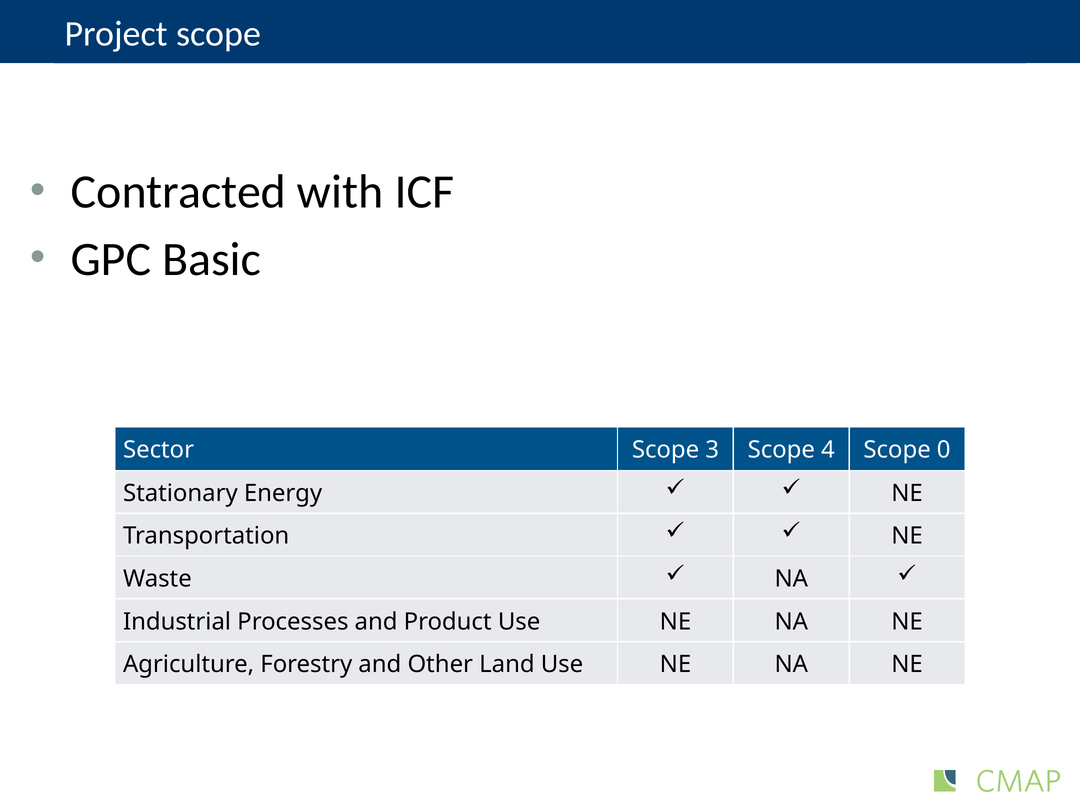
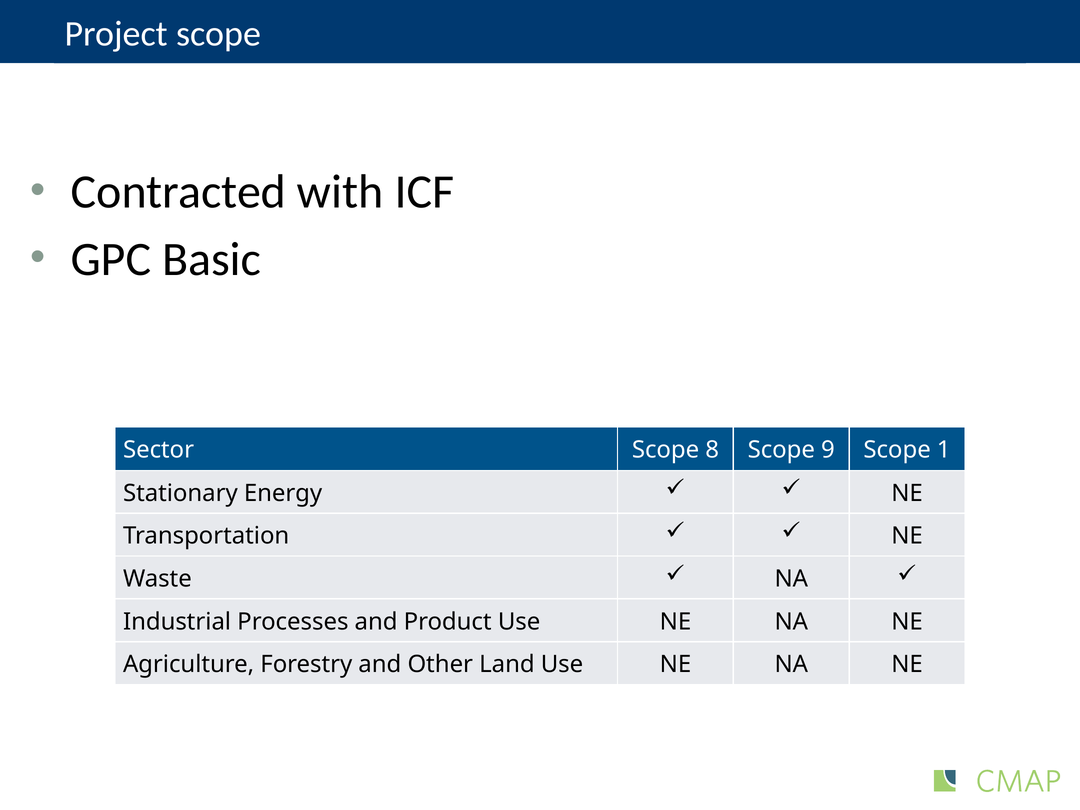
3: 3 -> 8 (712, 450)
4: 4 -> 9 (828, 450)
0: 0 -> 1 (944, 450)
